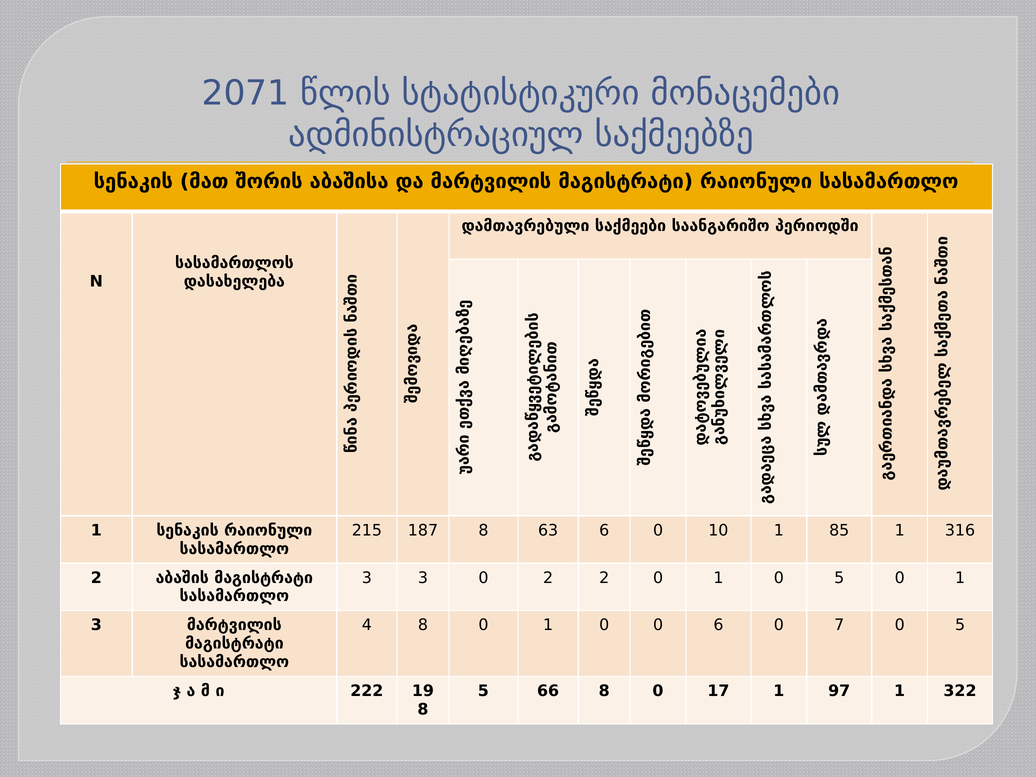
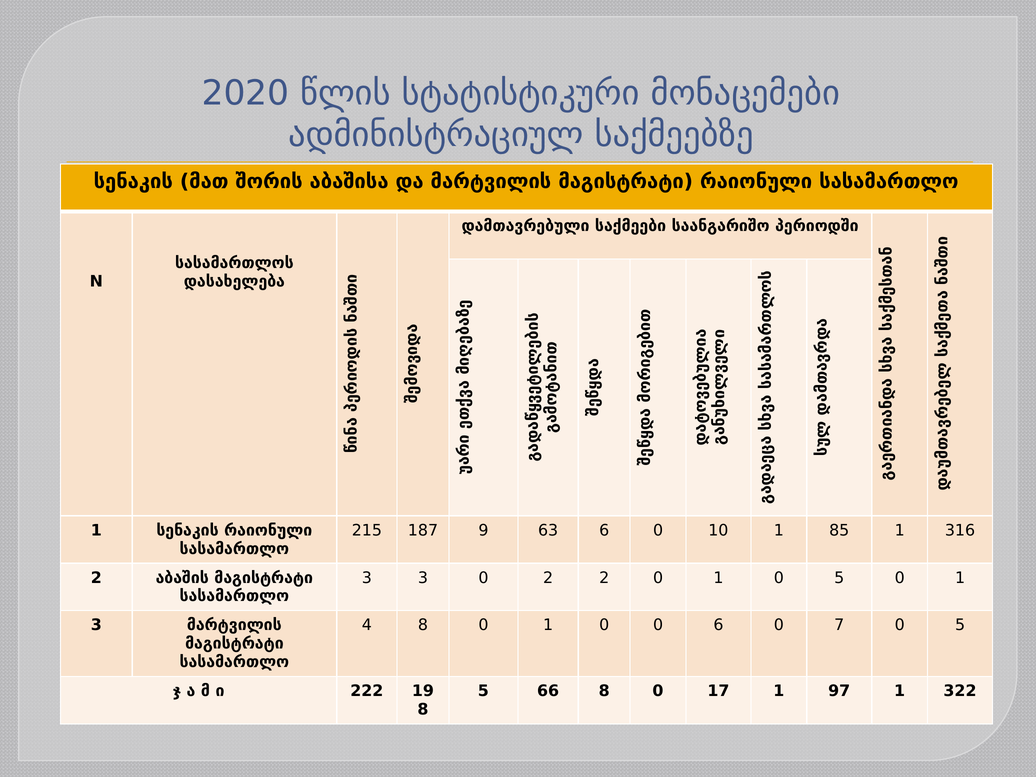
2071: 2071 -> 2020 (245, 93)
187 8: 8 -> 9 (483, 530)
